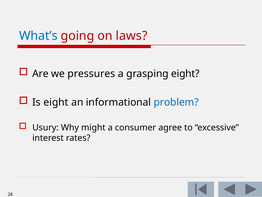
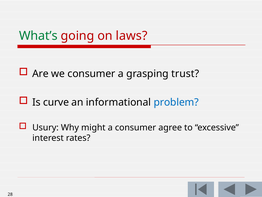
What’s colour: blue -> green (38, 36)
we pressures: pressures -> consumer (91, 73)
grasping eight: eight -> trust (185, 73)
Is eight: eight -> curve (56, 102)
